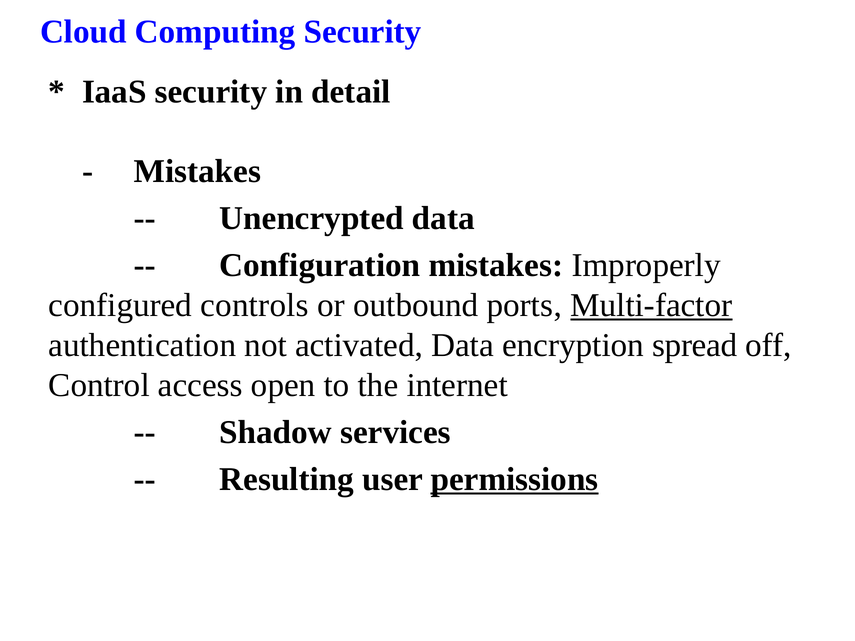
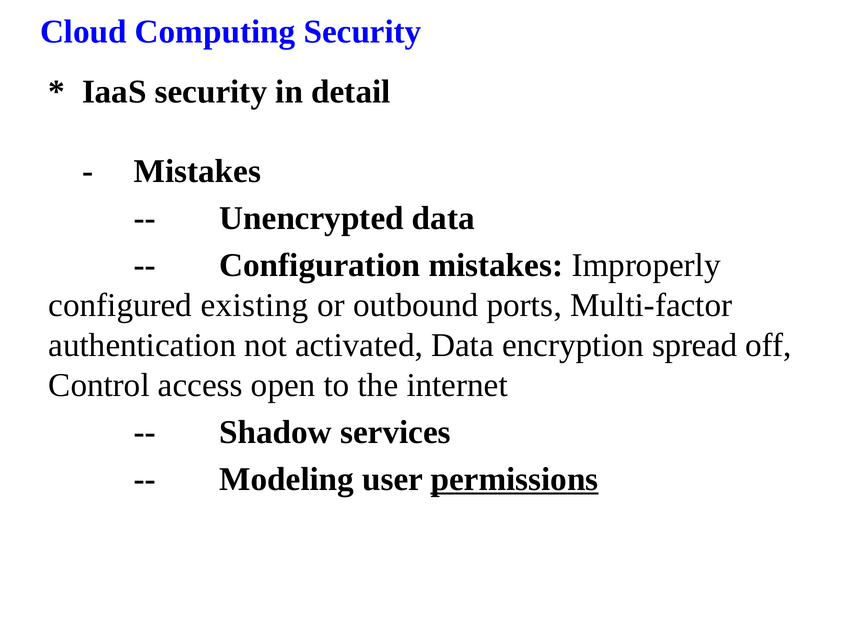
controls: controls -> existing (255, 306)
Multi-factor underline: present -> none (651, 306)
Resulting: Resulting -> Modeling (287, 480)
